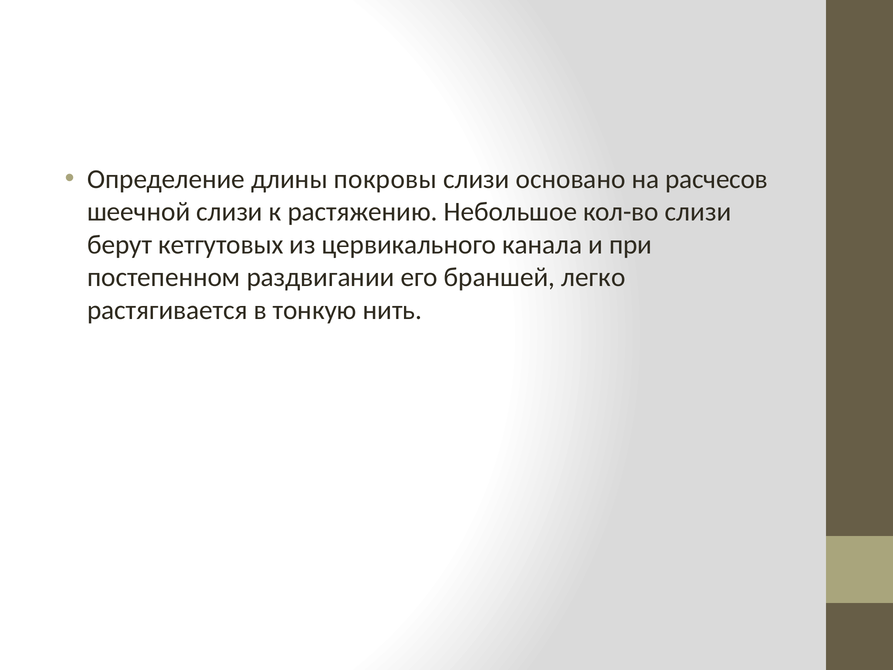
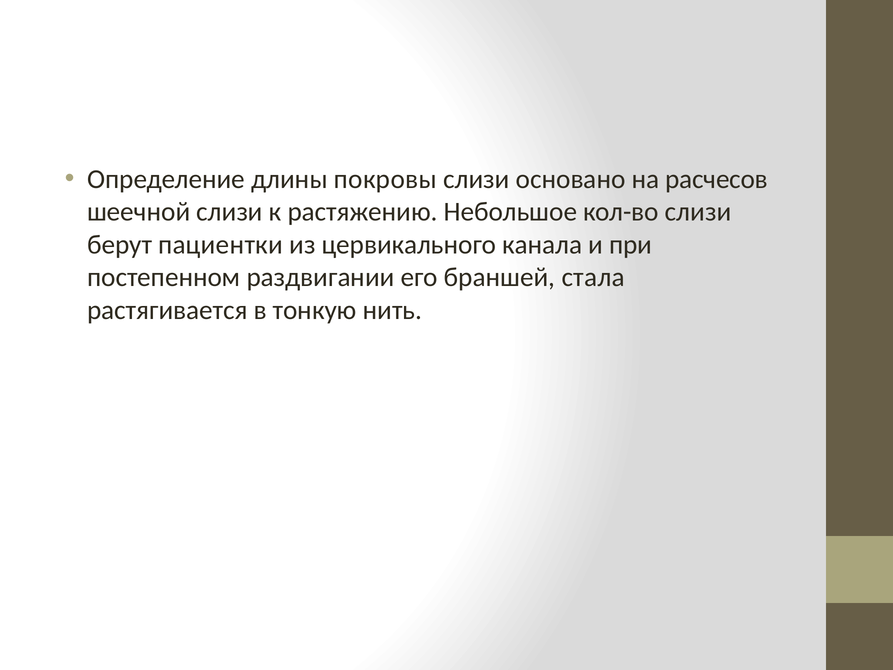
кетгутовых: кетгутовых -> пациентки (221, 244)
легко: легко -> стала (593, 277)
